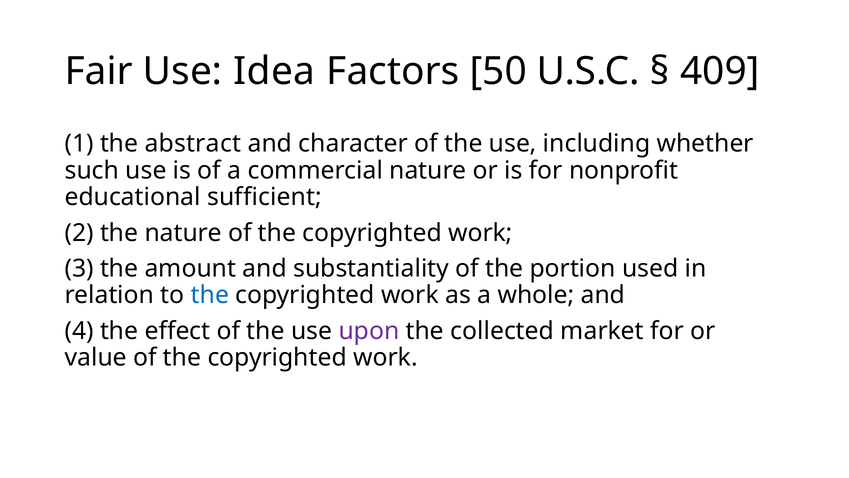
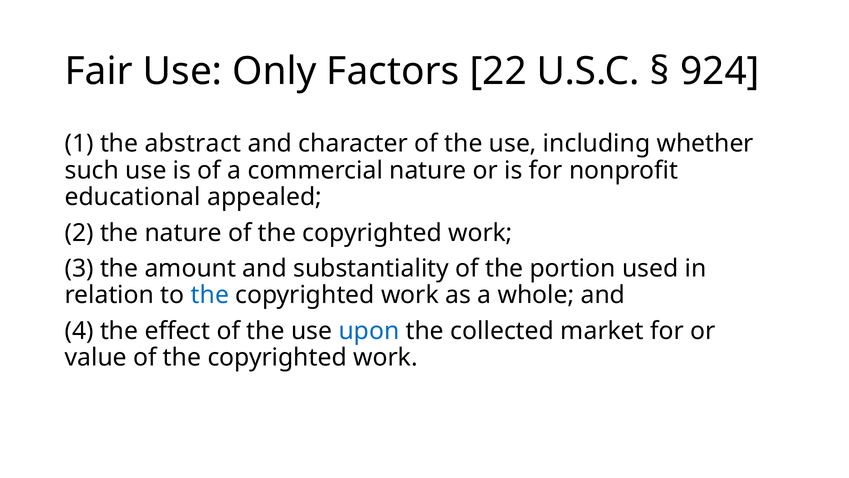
Idea: Idea -> Only (274, 71)
50: 50 -> 22 (498, 71)
409: 409 -> 924 (720, 71)
sufficient: sufficient -> appealed (265, 197)
upon colour: purple -> blue (369, 331)
